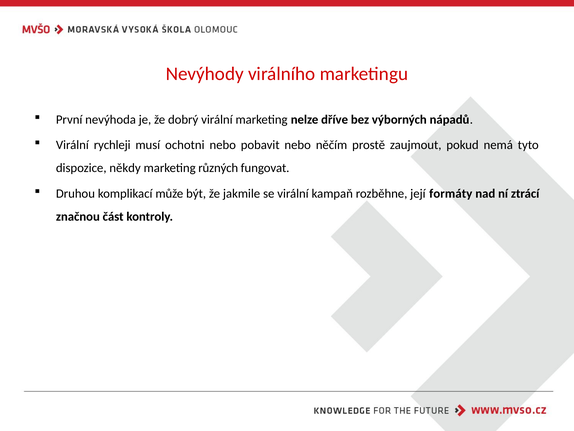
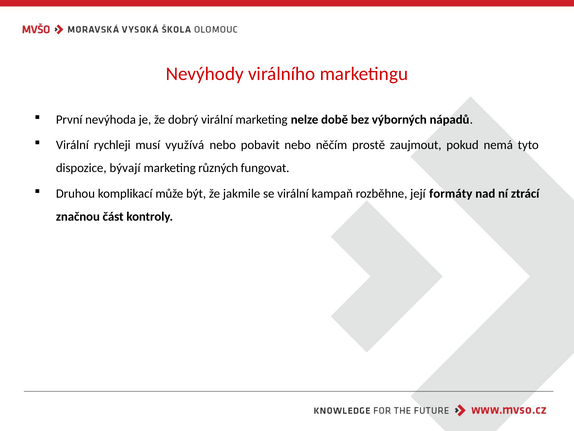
dříve: dříve -> době (335, 119)
ochotni: ochotni -> využívá (185, 145)
někdy: někdy -> bývají (125, 168)
